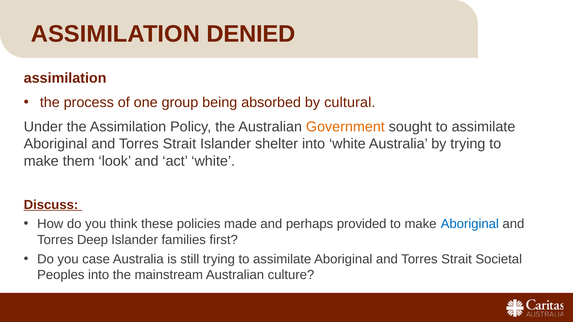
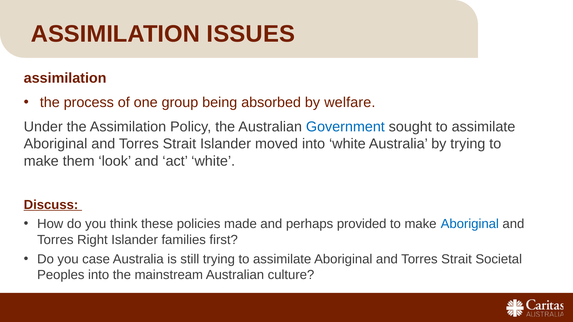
DENIED: DENIED -> ISSUES (251, 34)
cultural: cultural -> welfare (350, 103)
Government colour: orange -> blue (345, 127)
shelter: shelter -> moved (277, 144)
Deep: Deep -> Right (92, 240)
